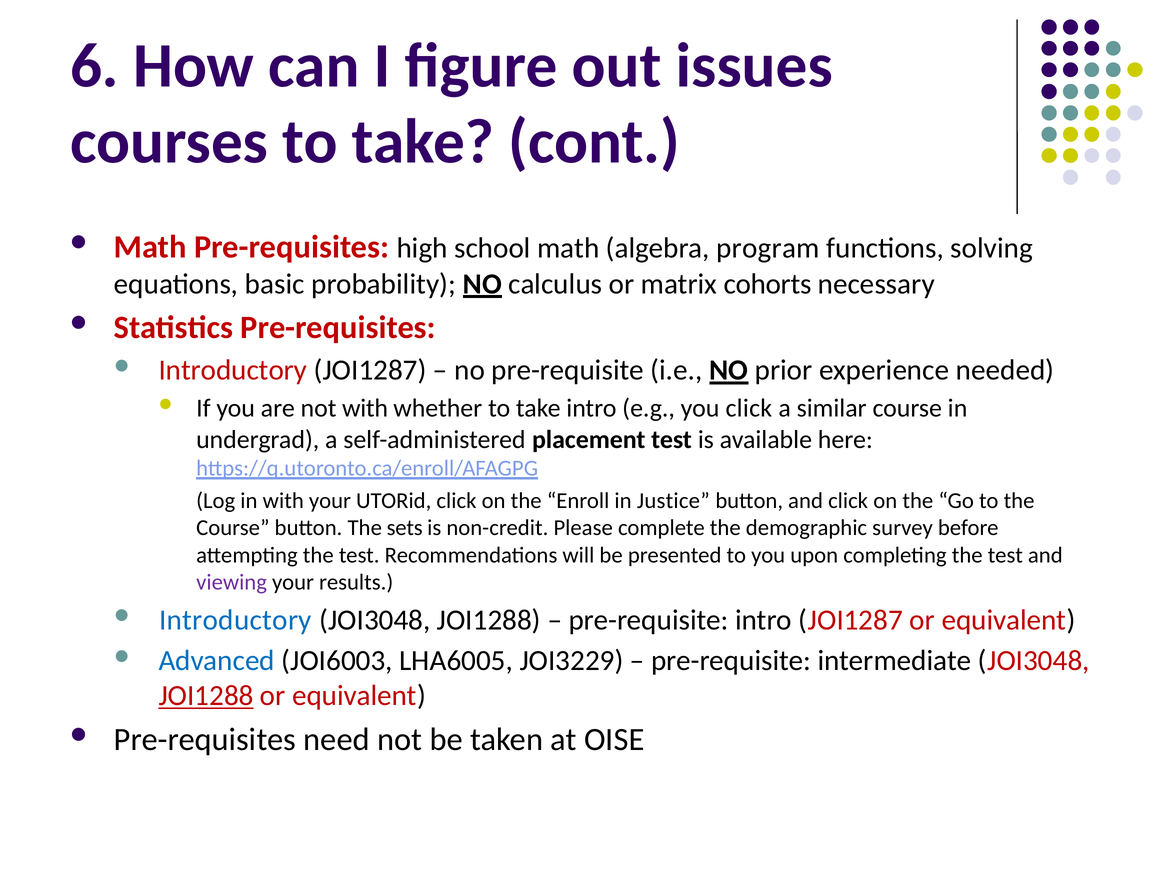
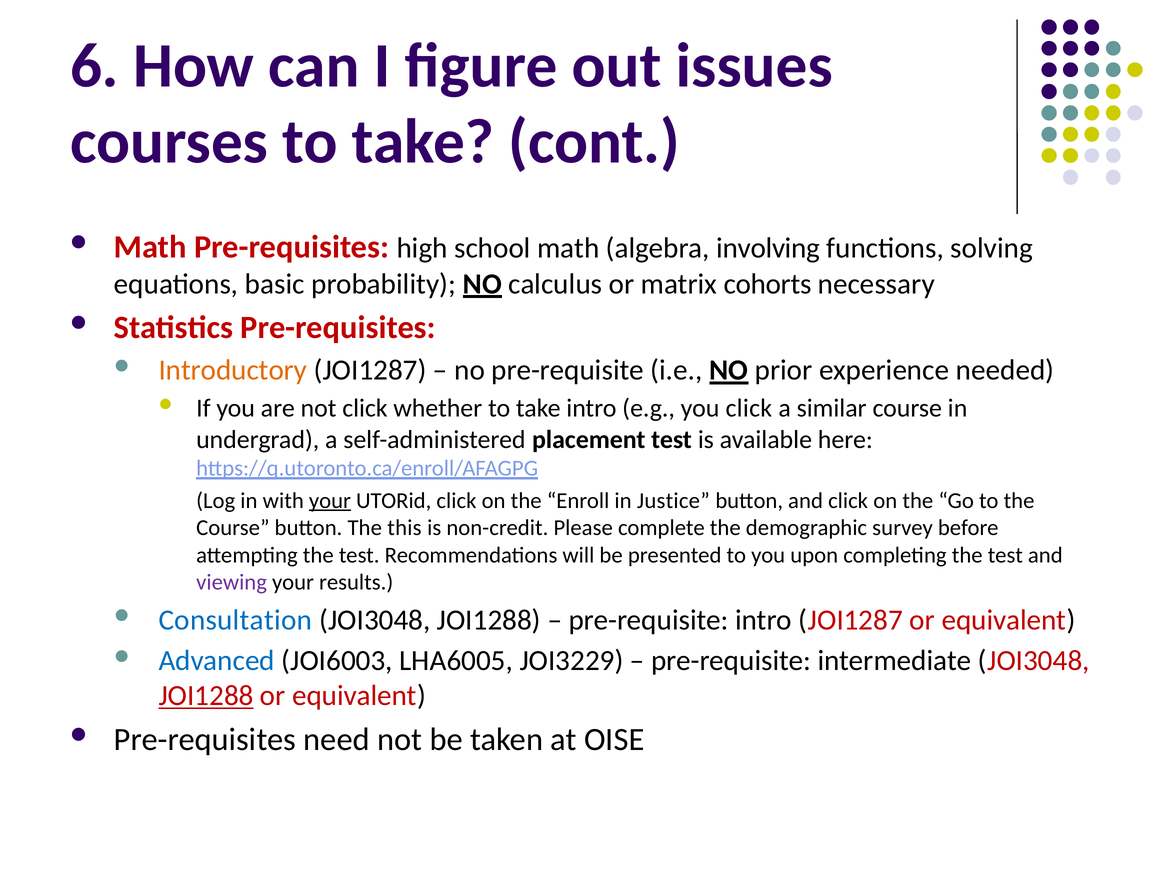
program: program -> involving (768, 248)
Introductory colour: red -> orange (233, 370)
not with: with -> click (365, 408)
your underline: none -> present (330, 501)
sets: sets -> this (404, 528)
Introductory: Introductory -> Consultation (235, 620)
